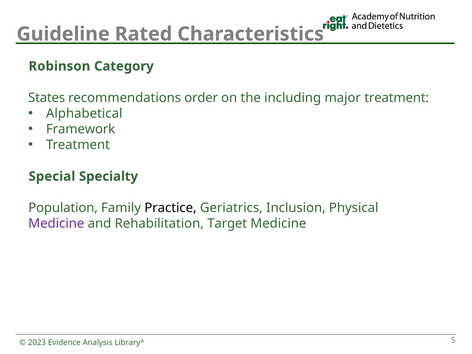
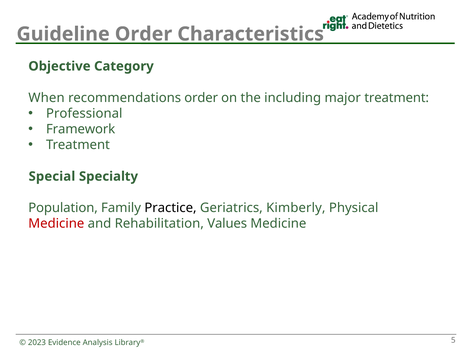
Guideline Rated: Rated -> Order (144, 34)
Robinson: Robinson -> Objective (59, 66)
States: States -> When (47, 98)
Alphabetical: Alphabetical -> Professional (84, 113)
Inclusion: Inclusion -> Kimberly (296, 208)
Medicine colour: purple -> red (56, 224)
Target: Target -> Values (227, 224)
